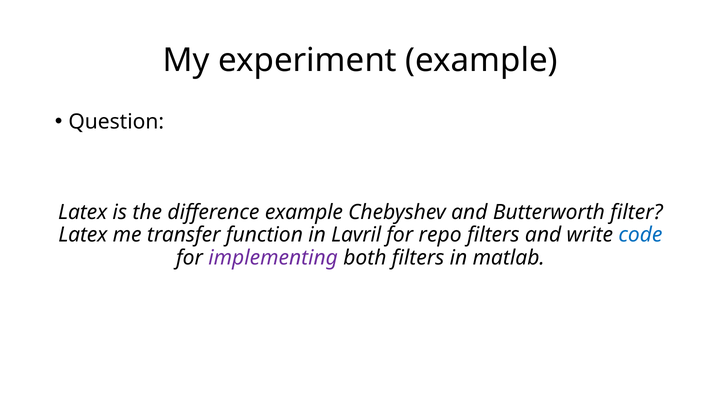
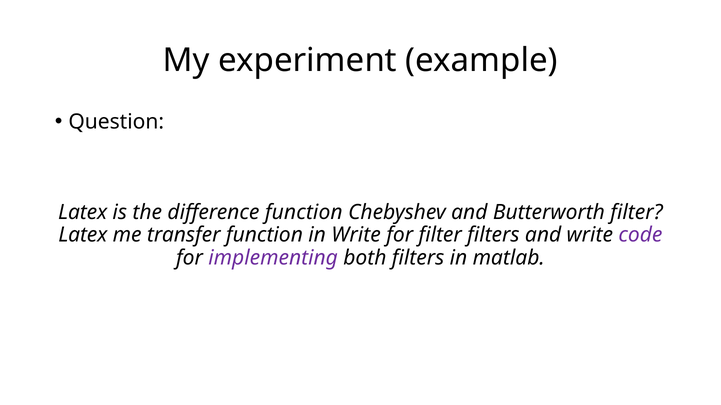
difference example: example -> function (304, 213)
in Lavril: Lavril -> Write (356, 235)
for repo: repo -> filter (440, 235)
code colour: blue -> purple (640, 235)
